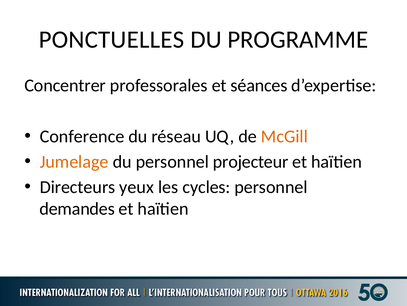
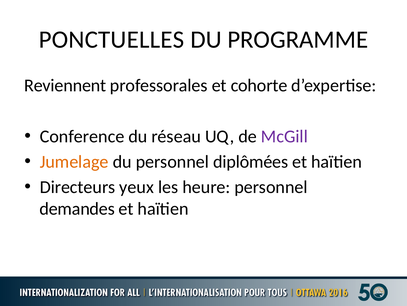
Concentrer: Concentrer -> Reviennent (65, 85)
séances: séances -> cohorte (259, 85)
McGill colour: orange -> purple (284, 136)
projecteur: projecteur -> diplômées (251, 161)
cycles: cycles -> heure (206, 187)
